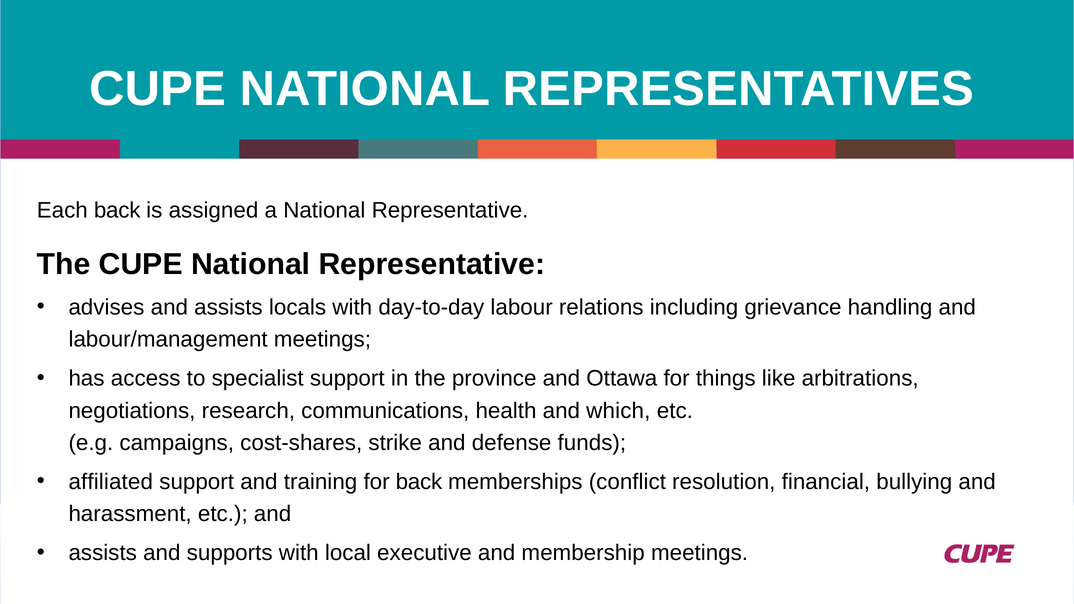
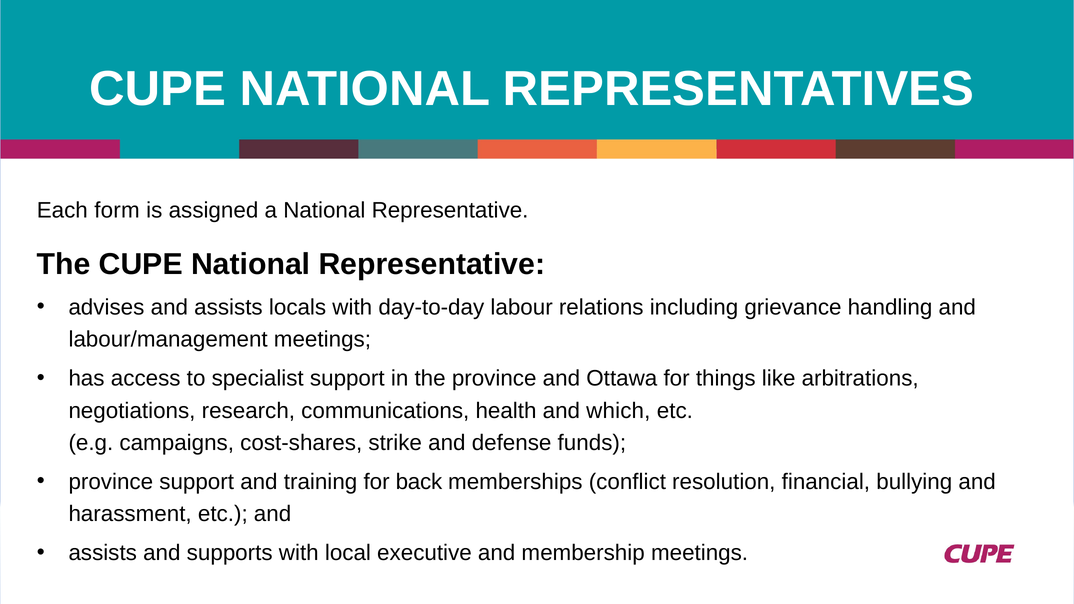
Each back: back -> form (117, 210)
affiliated: affiliated -> province (111, 482)
